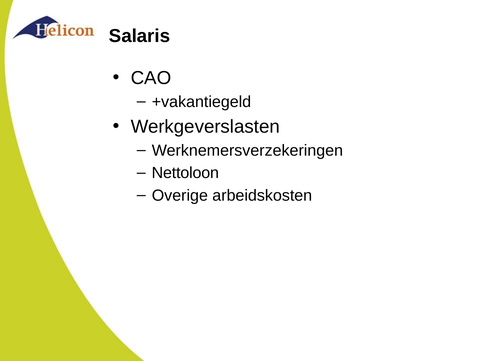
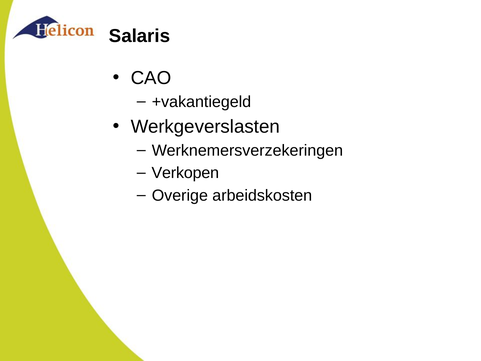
Nettoloon: Nettoloon -> Verkopen (185, 173)
